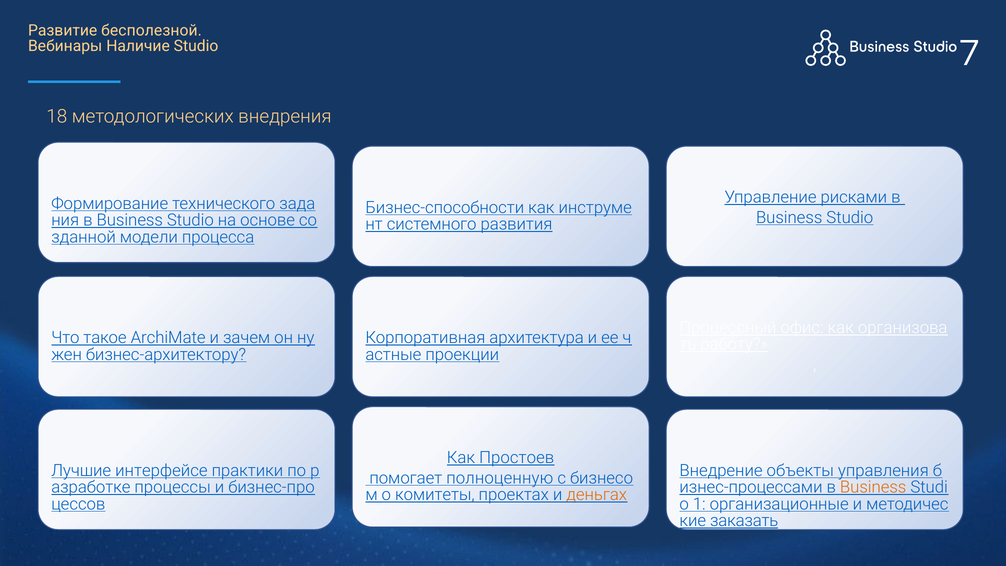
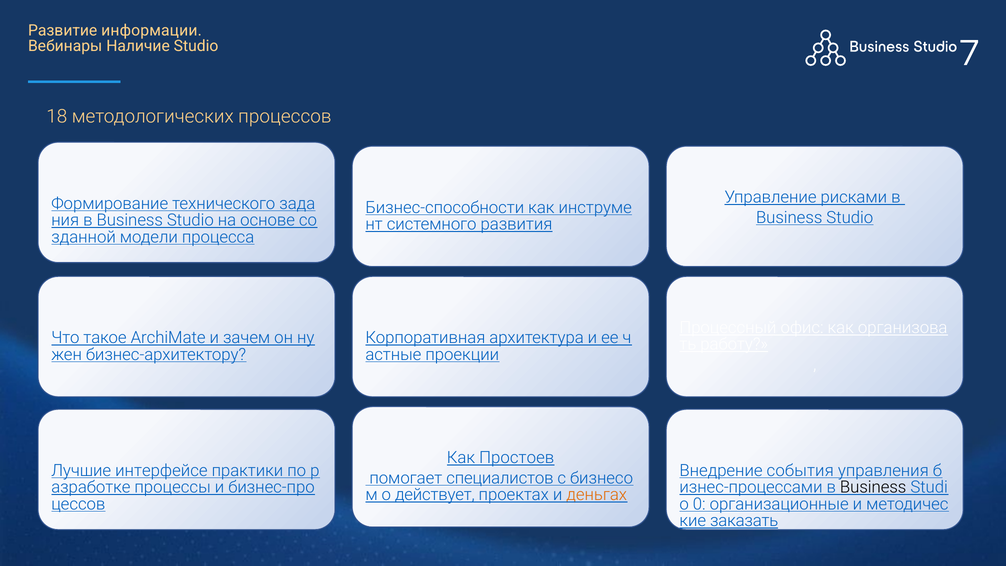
бесполезной: бесполезной -> информации (151, 31)
внедрения: внедрения -> процессов (285, 116)
объекты: объекты -> события (800, 471)
полноценную: полноценную -> специалистов (500, 478)
Business colour: orange -> black (873, 487)
комитеты: комитеты -> действует (435, 495)
1: 1 -> 0 (699, 504)
